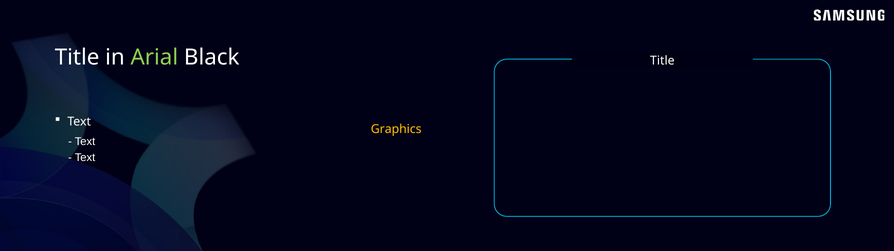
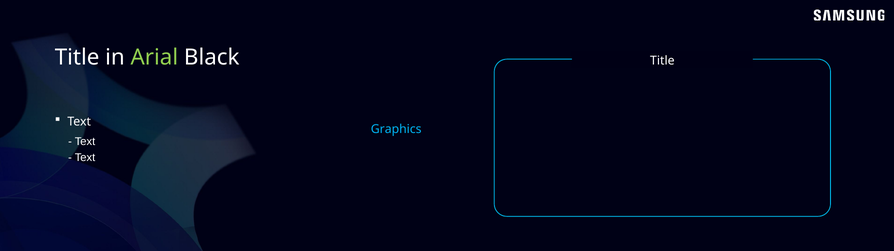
Graphics colour: yellow -> light blue (396, 129)
